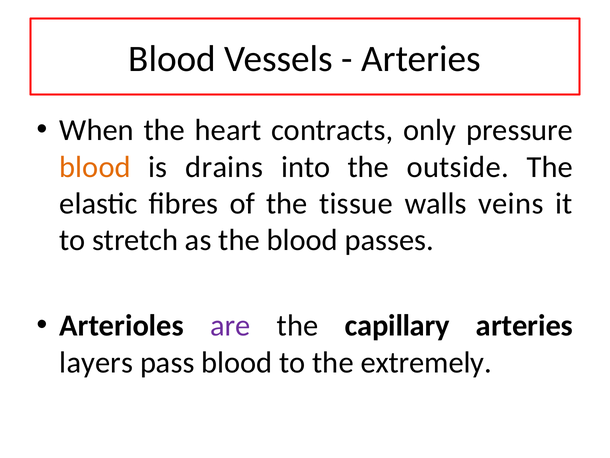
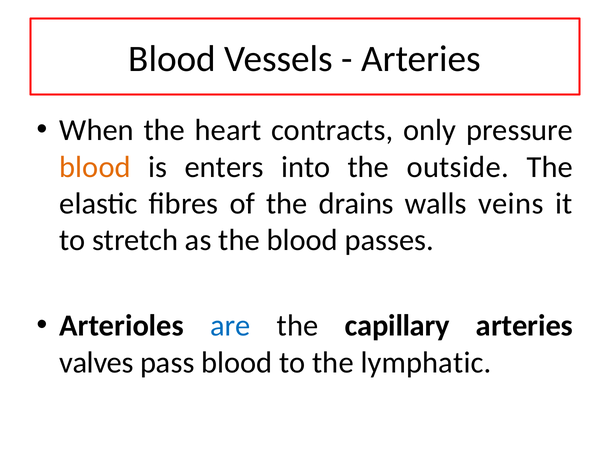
drains: drains -> enters (224, 167)
tissue: tissue -> drains (356, 203)
are colour: purple -> blue (230, 325)
layers: layers -> valves (96, 362)
extremely: extremely -> lymphatic (426, 362)
